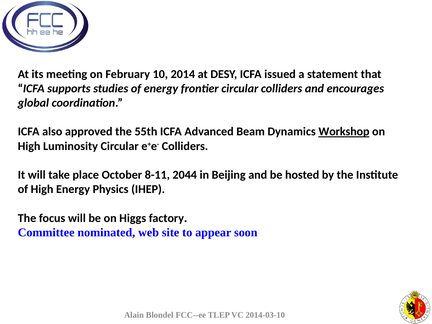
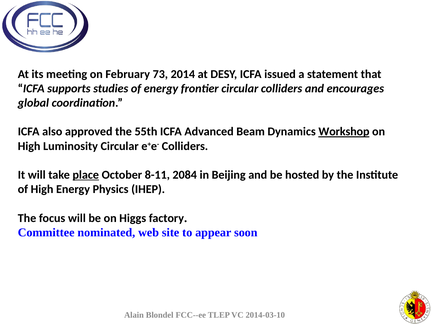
10: 10 -> 73 (160, 74)
place underline: none -> present (86, 175)
2044: 2044 -> 2084 (185, 175)
